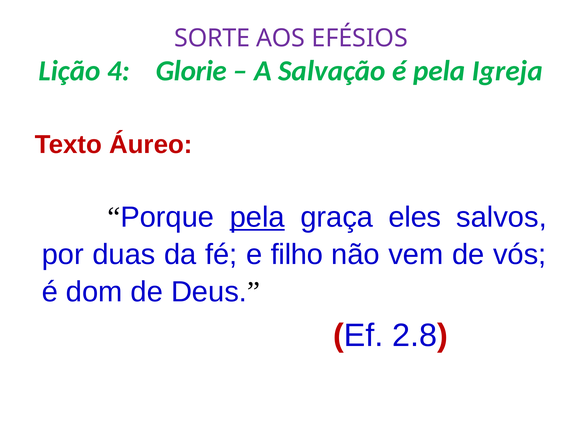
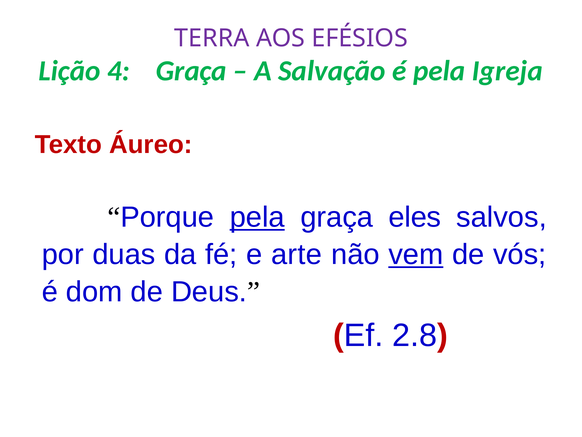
SORTE: SORTE -> TERRA (212, 38)
4 Glorie: Glorie -> Graça (191, 71)
filho: filho -> arte (297, 254)
vem underline: none -> present (416, 254)
